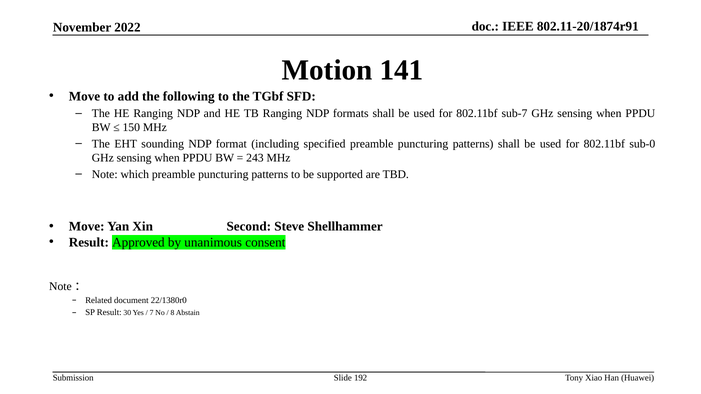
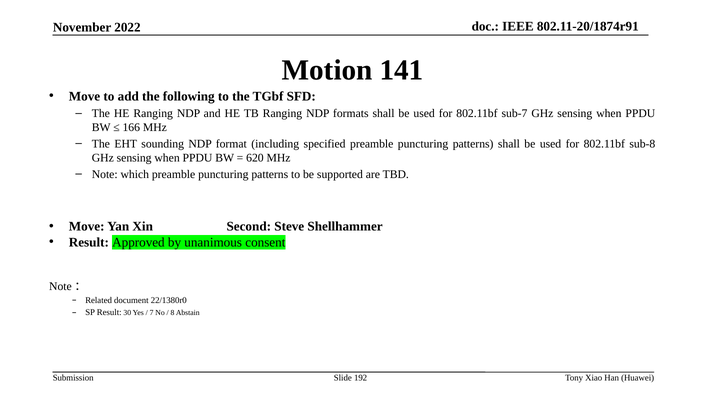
150: 150 -> 166 (131, 128)
sub-0: sub-0 -> sub-8 (642, 144)
243: 243 -> 620 (255, 158)
